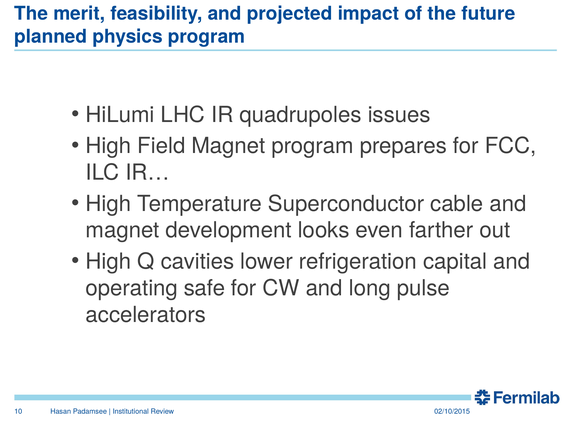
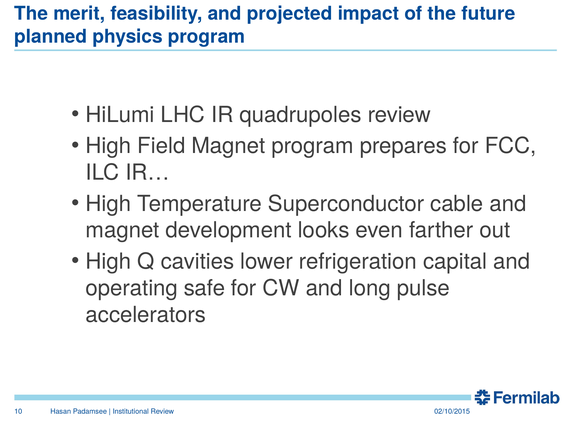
quadrupoles issues: issues -> review (399, 115)
